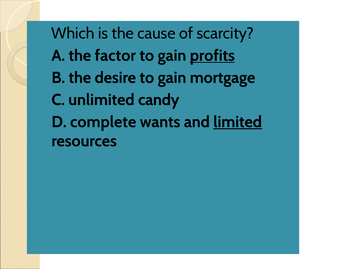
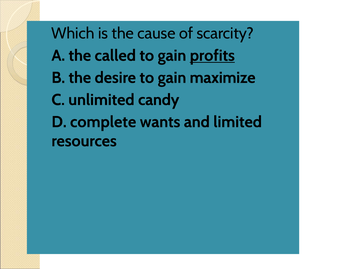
factor: factor -> called (115, 56)
mortgage: mortgage -> maximize (223, 78)
limited underline: present -> none (238, 122)
